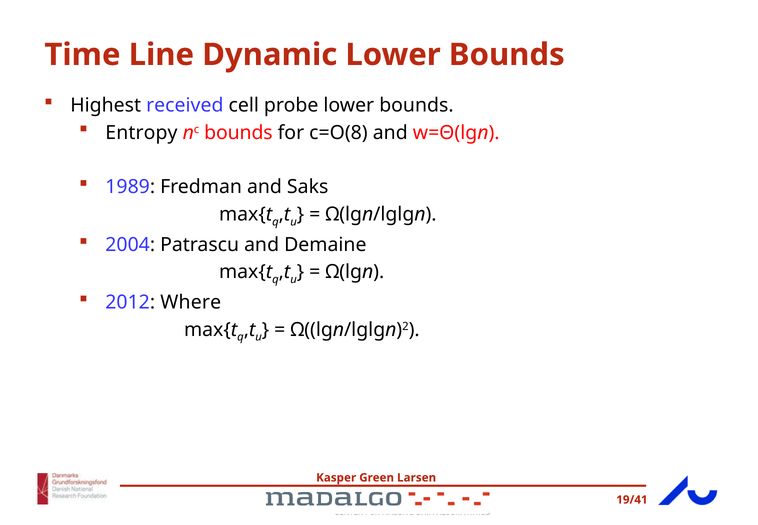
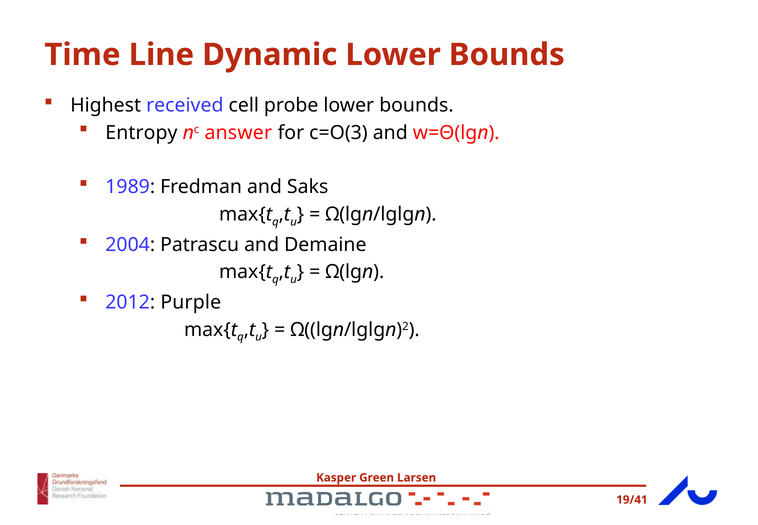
nc bounds: bounds -> answer (238, 133)
c=O(8: c=O(8 -> c=O(3 (338, 133)
Where: Where -> Purple (191, 302)
